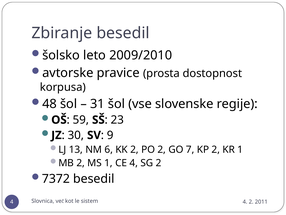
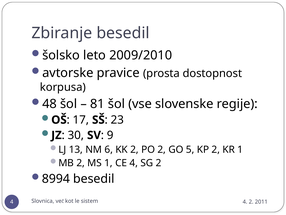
31: 31 -> 81 (97, 104)
59: 59 -> 17 (81, 120)
7: 7 -> 5 (190, 149)
7372: 7372 -> 8994 (56, 178)
